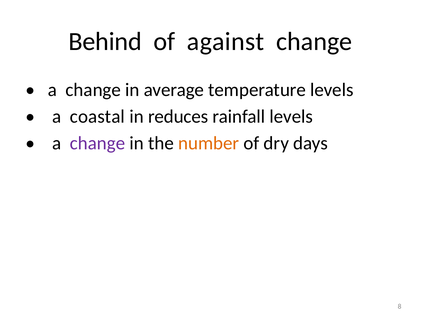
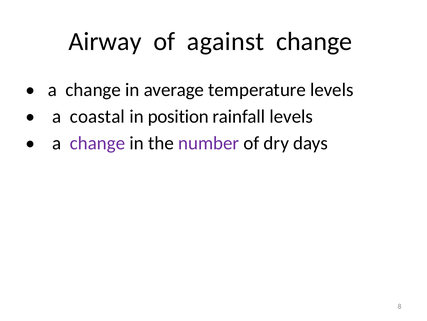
Behind: Behind -> Airway (105, 41)
reduces: reduces -> position (178, 116)
number colour: orange -> purple (209, 143)
